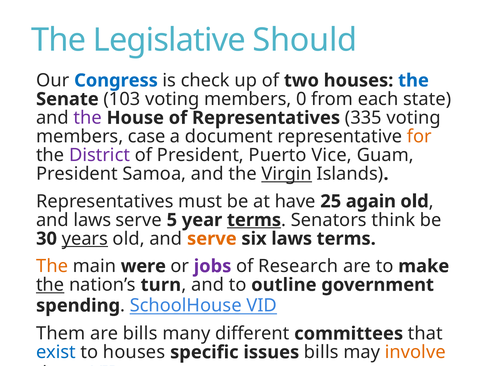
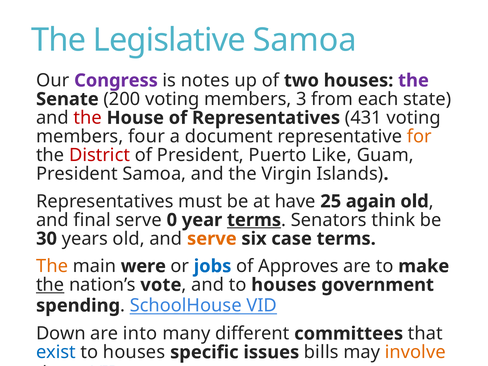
Legislative Should: Should -> Samoa (305, 40)
Congress colour: blue -> purple (116, 80)
check: check -> notes (205, 80)
the colour: blue -> purple (413, 80)
103: 103 -> 200 (122, 99)
0: 0 -> 3 (301, 99)
the colour: purple -> red (88, 118)
335: 335 -> 431 (363, 118)
case: case -> four (147, 136)
District colour: purple -> red (100, 155)
Vice: Vice -> Like (332, 155)
Virgin underline: present -> none (287, 174)
and laws: laws -> final (92, 220)
5: 5 -> 0 (172, 220)
years underline: present -> none (85, 239)
six laws: laws -> case (292, 239)
jobs colour: purple -> blue (213, 266)
Research: Research -> Approves (298, 266)
turn: turn -> vote (161, 285)
and to outline: outline -> houses (284, 285)
Them: Them -> Down (61, 334)
are bills: bills -> into (140, 334)
